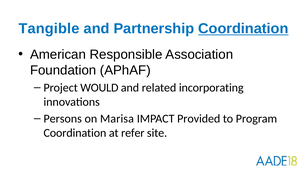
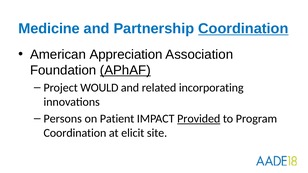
Tangible: Tangible -> Medicine (49, 29)
Responsible: Responsible -> Appreciation (126, 55)
APhAF underline: none -> present (125, 70)
Marisa: Marisa -> Patient (117, 119)
Provided underline: none -> present (199, 119)
refer: refer -> elicit (133, 133)
